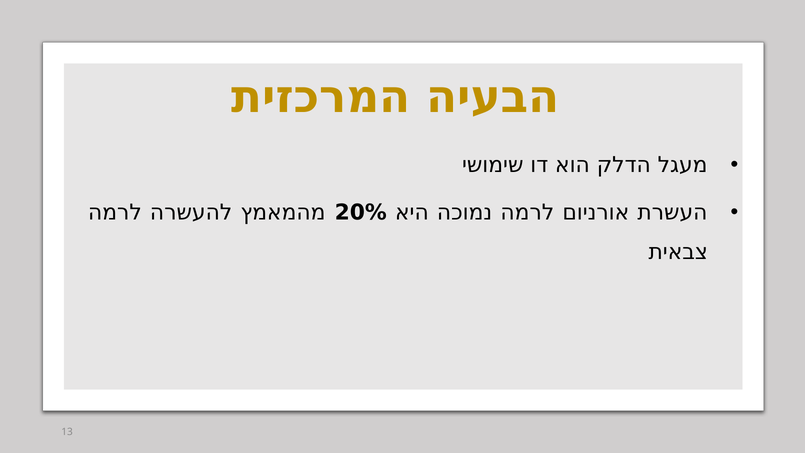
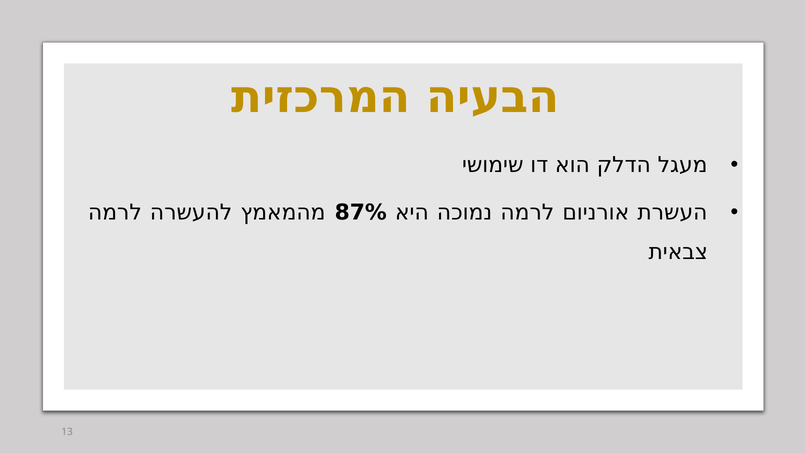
20%: 20% -> 87% (361, 213)
